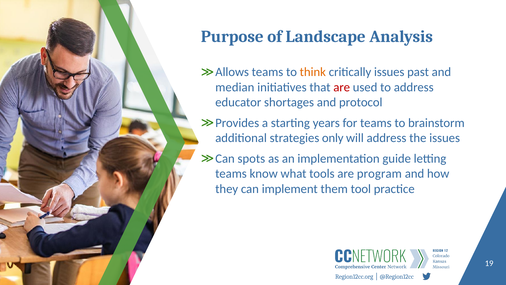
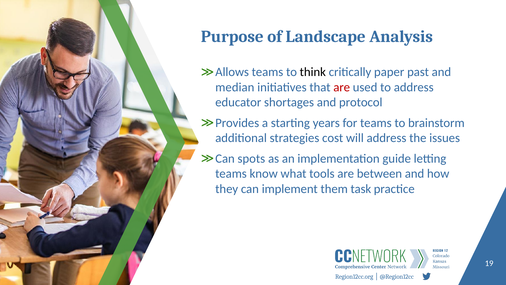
think colour: orange -> black (313, 72)
critically issues: issues -> paper (389, 72)
only: only -> cost (333, 138)
program: program -> between (379, 173)
tool: tool -> task (361, 189)
